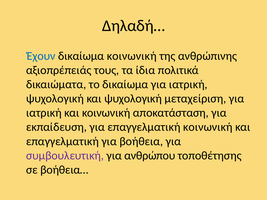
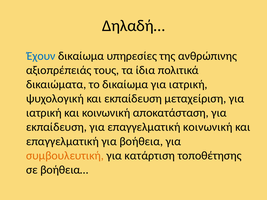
δικαίωμα κοινωνική: κοινωνική -> υπηρεσίες (132, 56)
και ψυχολογική: ψυχολογική -> εκπαίδευση (133, 99)
συμβουλευτική colour: purple -> orange (65, 156)
ανθρώπου: ανθρώπου -> κατάρτιση (150, 156)
